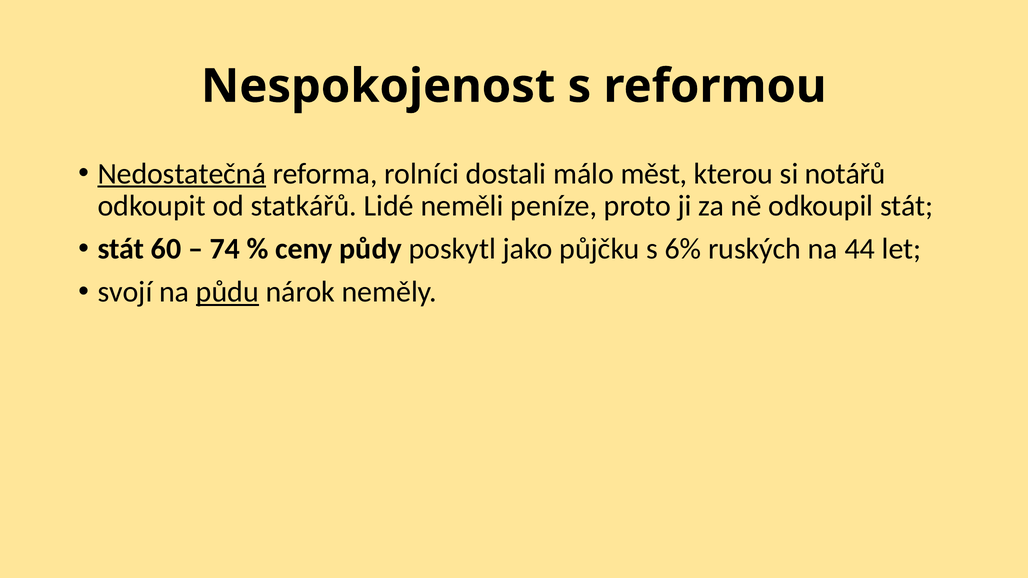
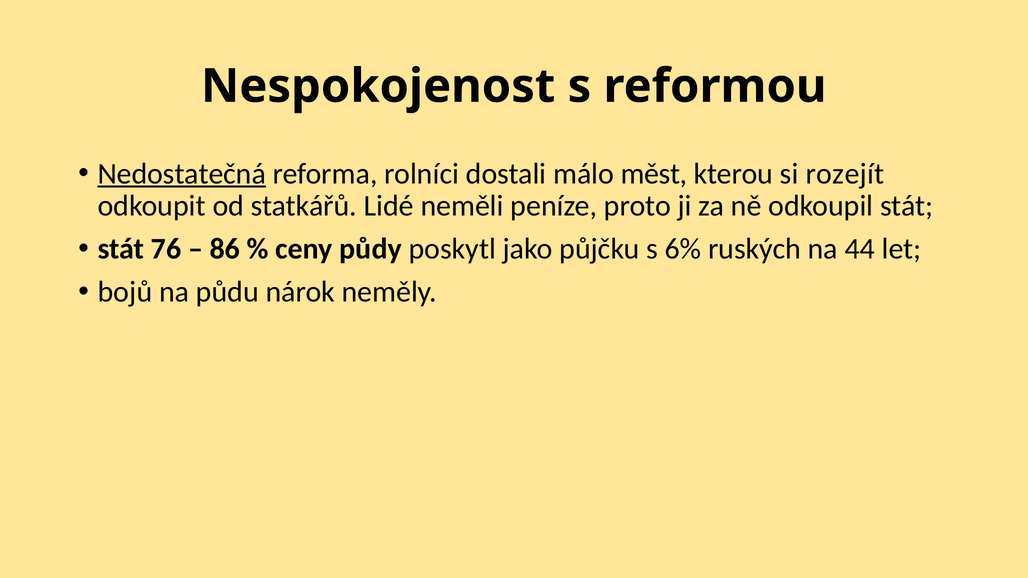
notářů: notářů -> rozejít (845, 174)
60: 60 -> 76 (166, 249)
74: 74 -> 86 (225, 249)
svojí: svojí -> bojů (125, 292)
půdu underline: present -> none (227, 292)
